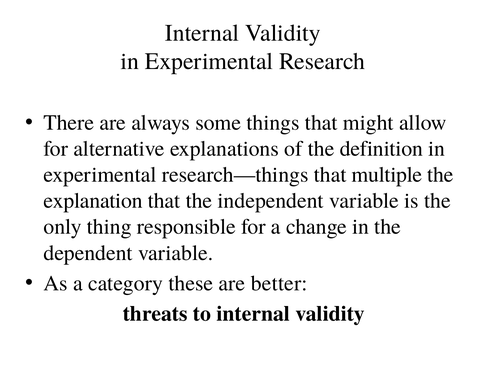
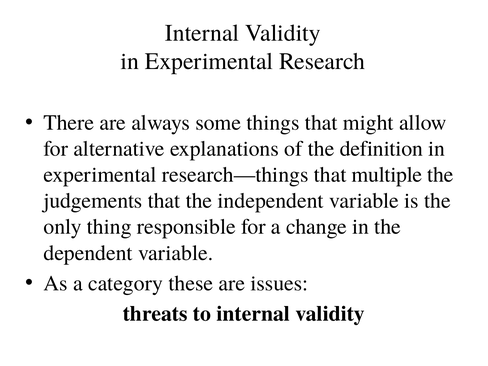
explanation: explanation -> judgements (93, 201)
better: better -> issues (279, 283)
